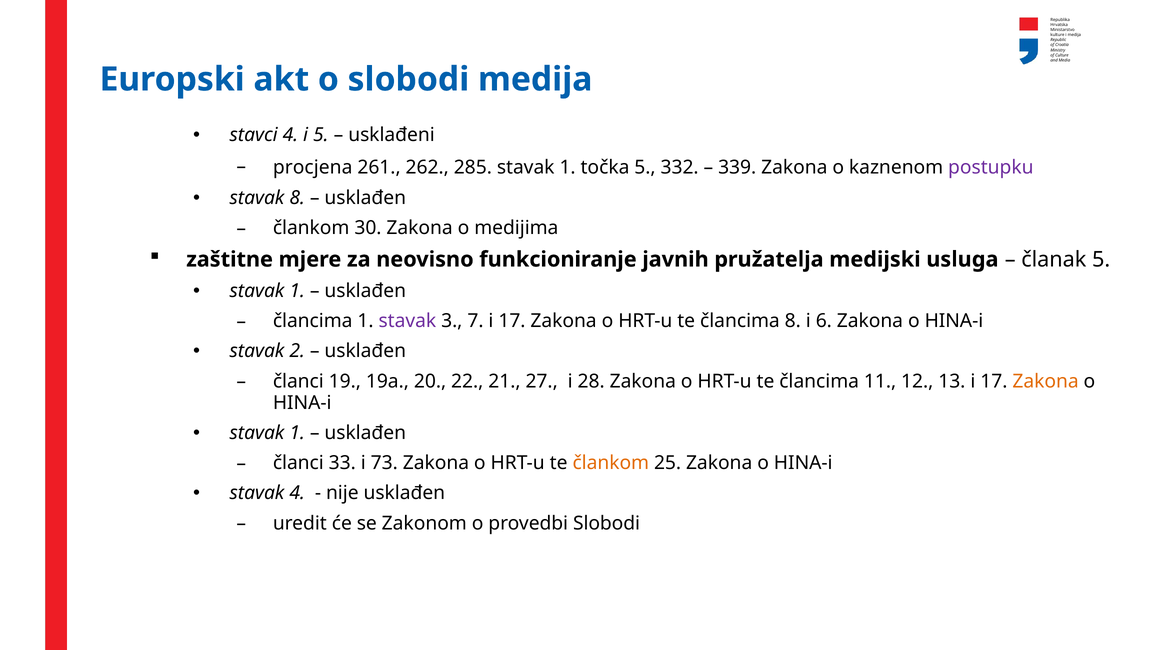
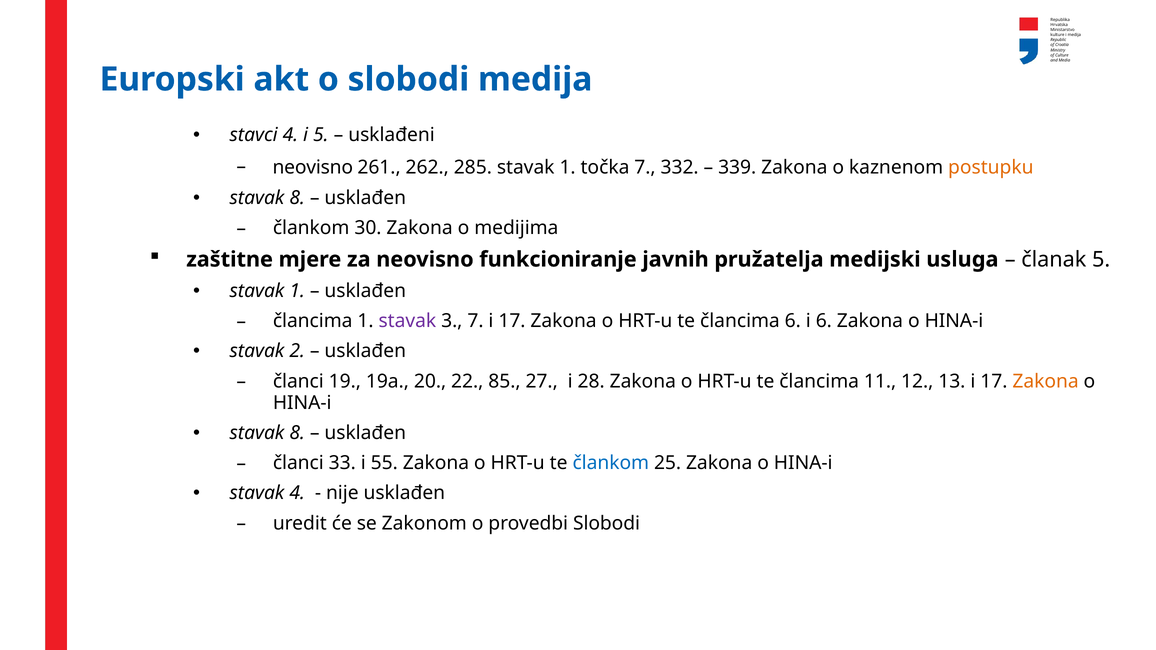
procjena: procjena -> neovisno (313, 167)
točka 5: 5 -> 7 (645, 167)
postupku colour: purple -> orange (991, 167)
člancima 8: 8 -> 6 (793, 321)
21: 21 -> 85 (504, 381)
1: 1 -> 8 (297, 433)
73: 73 -> 55 (384, 463)
člankom colour: orange -> blue (611, 463)
